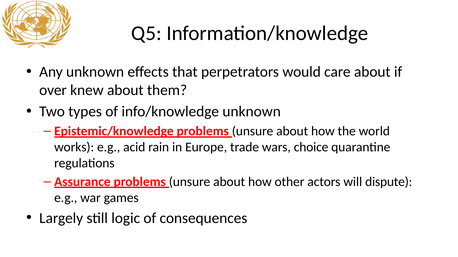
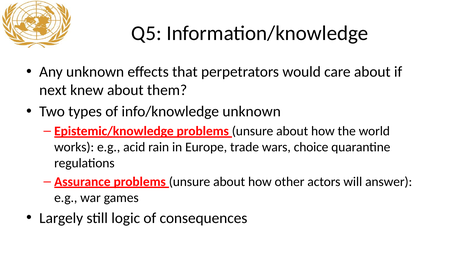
over: over -> next (53, 90)
dispute: dispute -> answer (389, 182)
